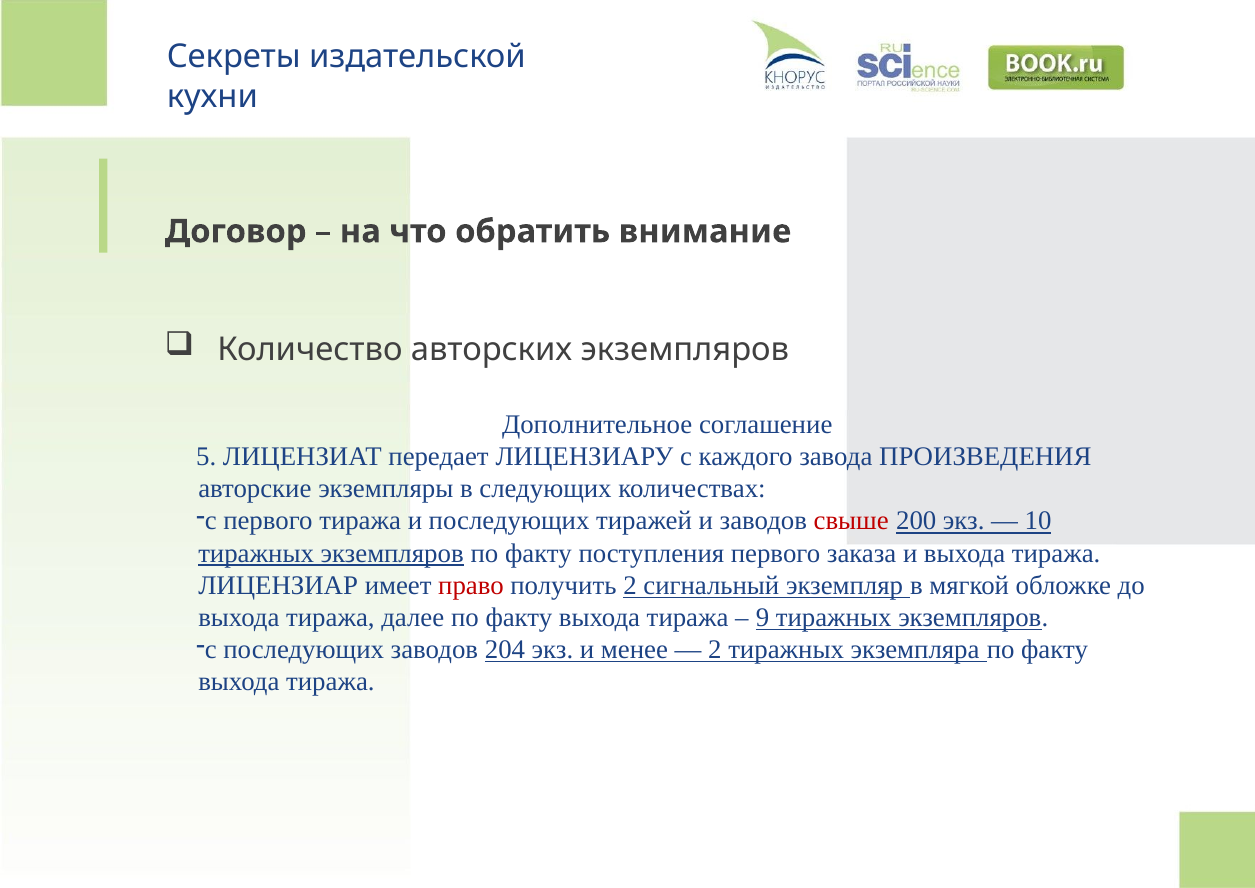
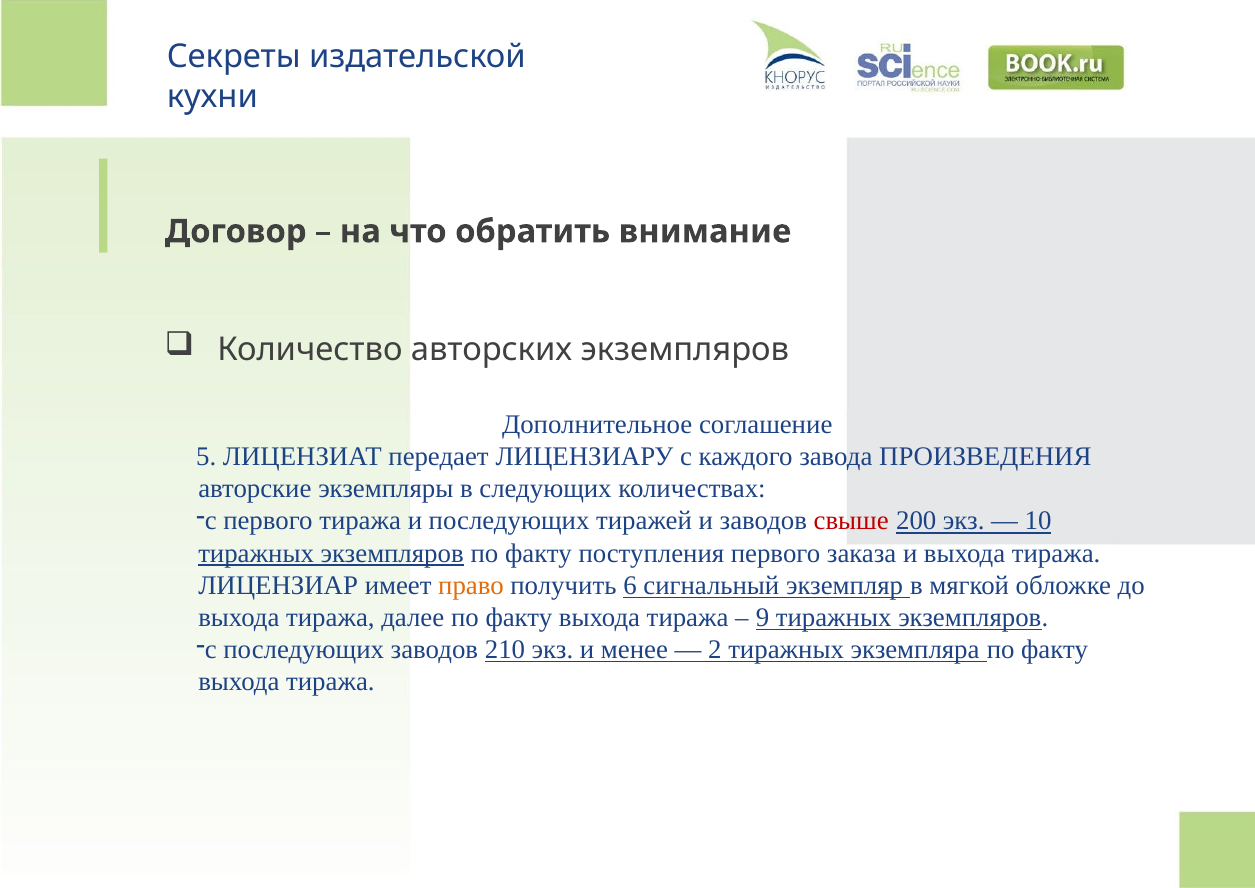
право colour: red -> orange (471, 585)
получить 2: 2 -> 6 (630, 585)
204: 204 -> 210 (505, 649)
